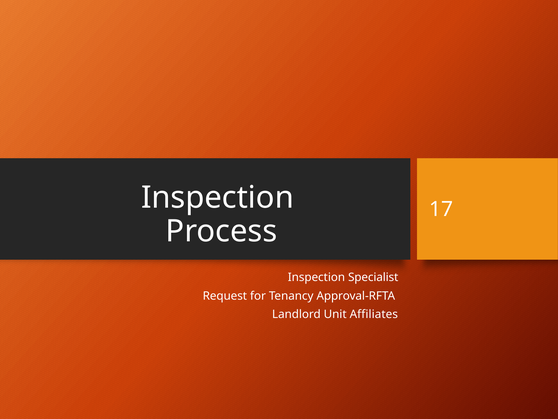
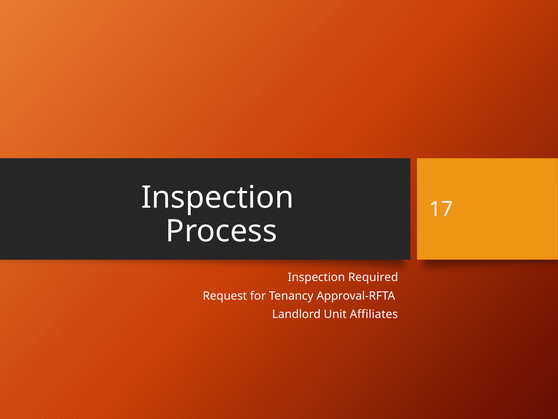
Specialist: Specialist -> Required (373, 277)
